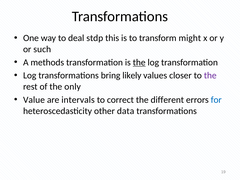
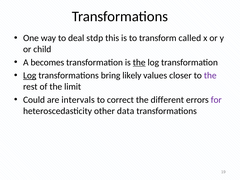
might: might -> called (190, 38)
such: such -> child (42, 49)
methods: methods -> becomes (47, 62)
Log underline: none -> present (30, 75)
only: only -> limit (73, 87)
Value: Value -> Could (34, 100)
for colour: blue -> purple (216, 100)
